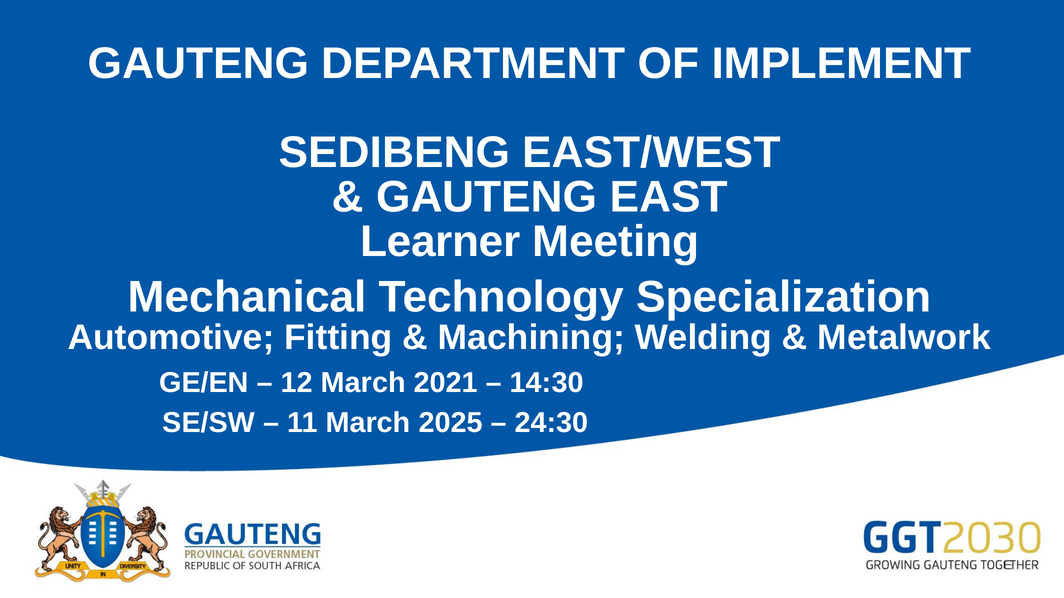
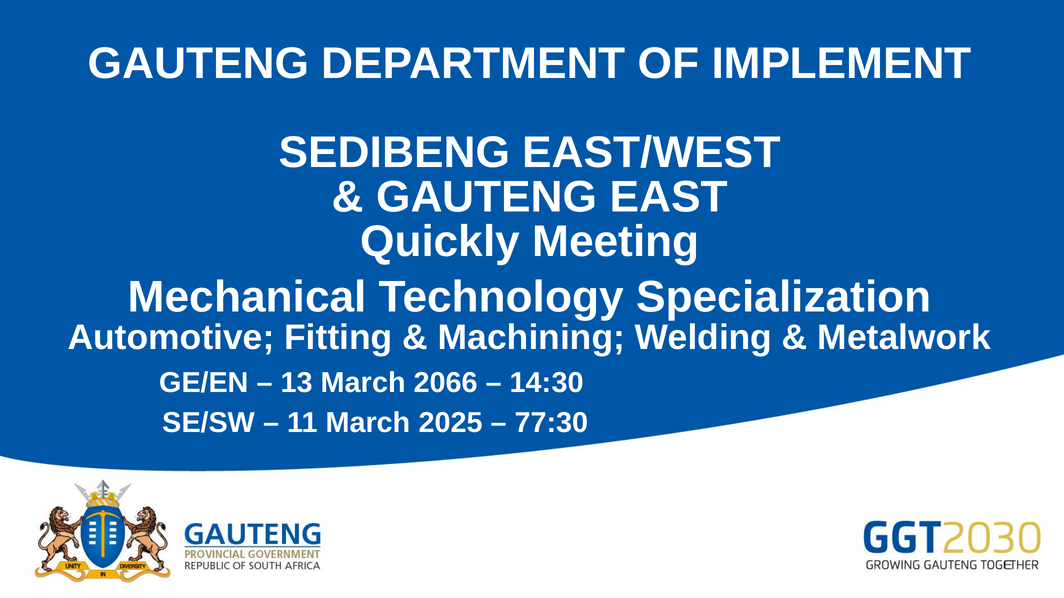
Learner: Learner -> Quickly (440, 242)
12: 12 -> 13 (297, 383)
2021: 2021 -> 2066 (446, 383)
24:30: 24:30 -> 77:30 (552, 423)
